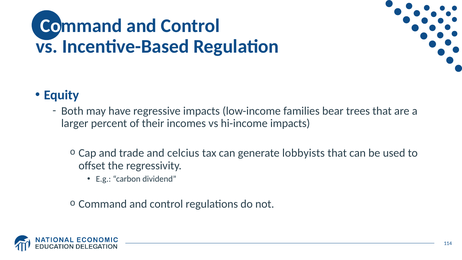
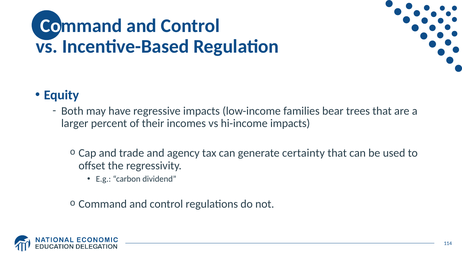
celcius: celcius -> agency (183, 153)
lobbyists: lobbyists -> certainty (303, 153)
